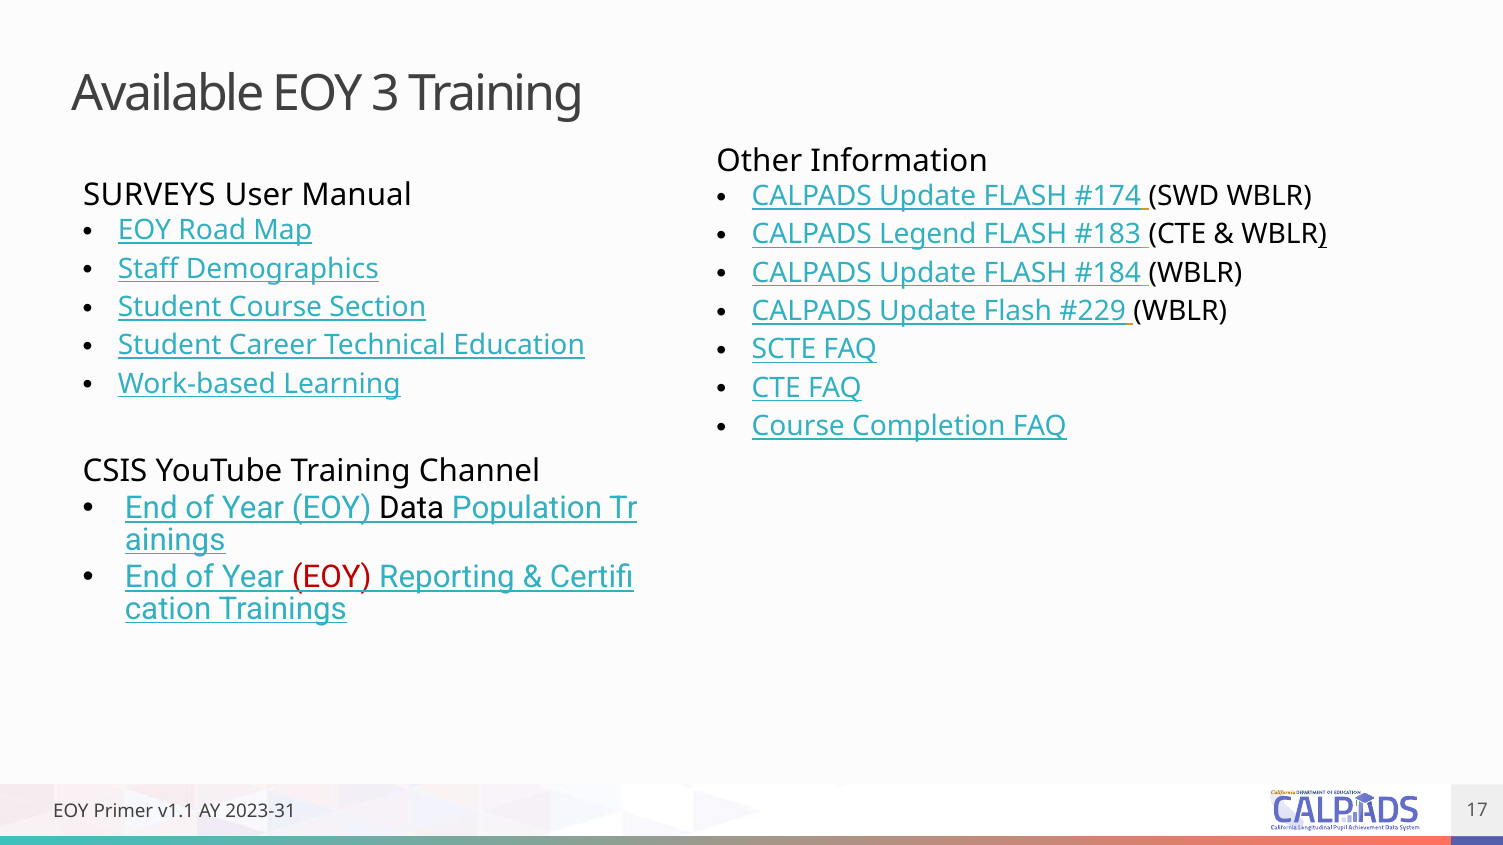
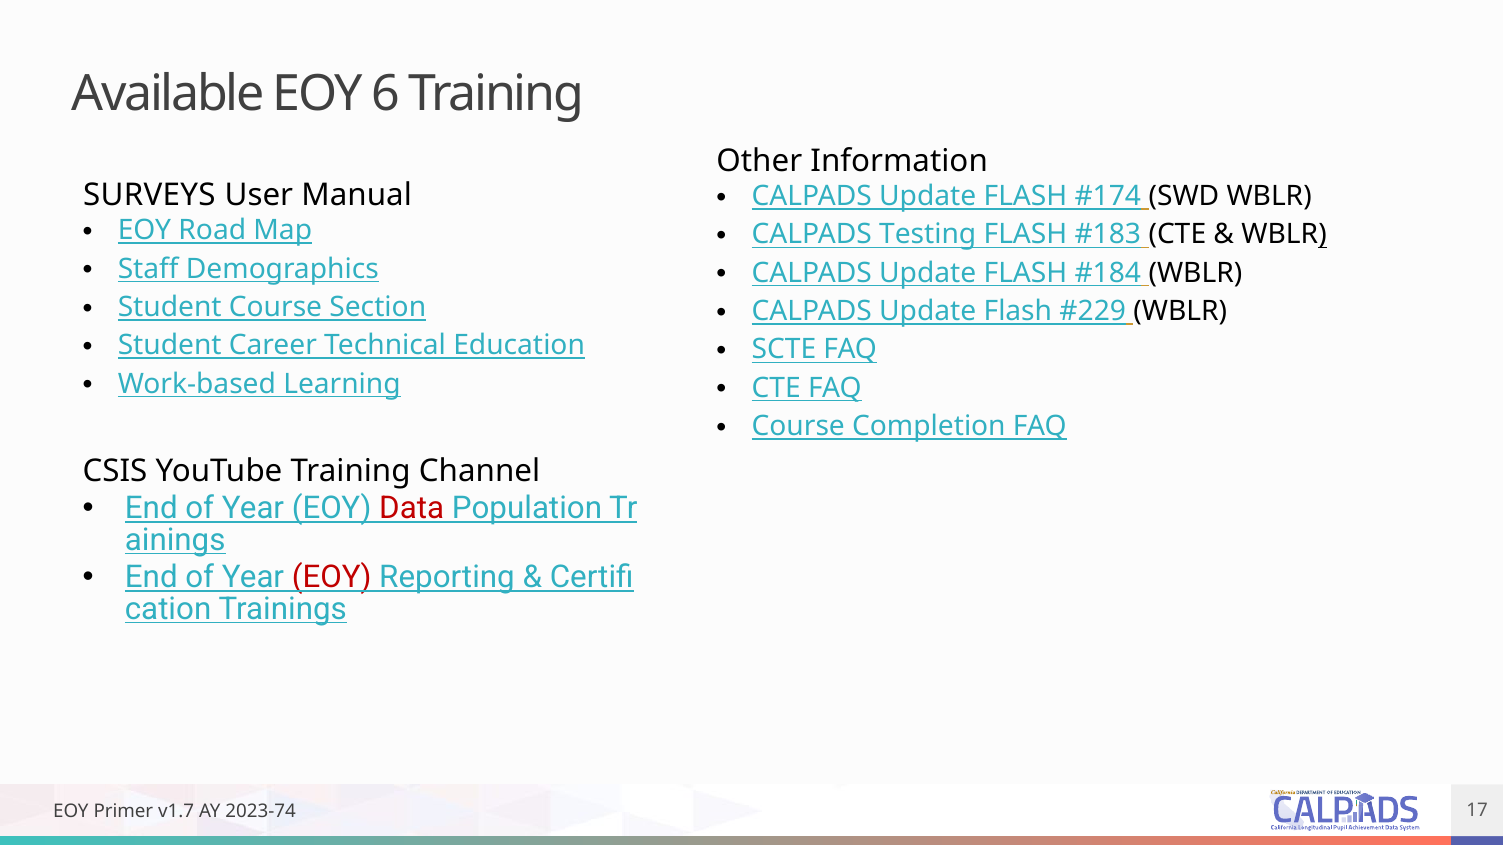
3: 3 -> 6 (386, 94)
Legend: Legend -> Testing (928, 235)
Data colour: black -> red (412, 509)
v1.1: v1.1 -> v1.7 (176, 811)
2023-31: 2023-31 -> 2023-74 (261, 811)
